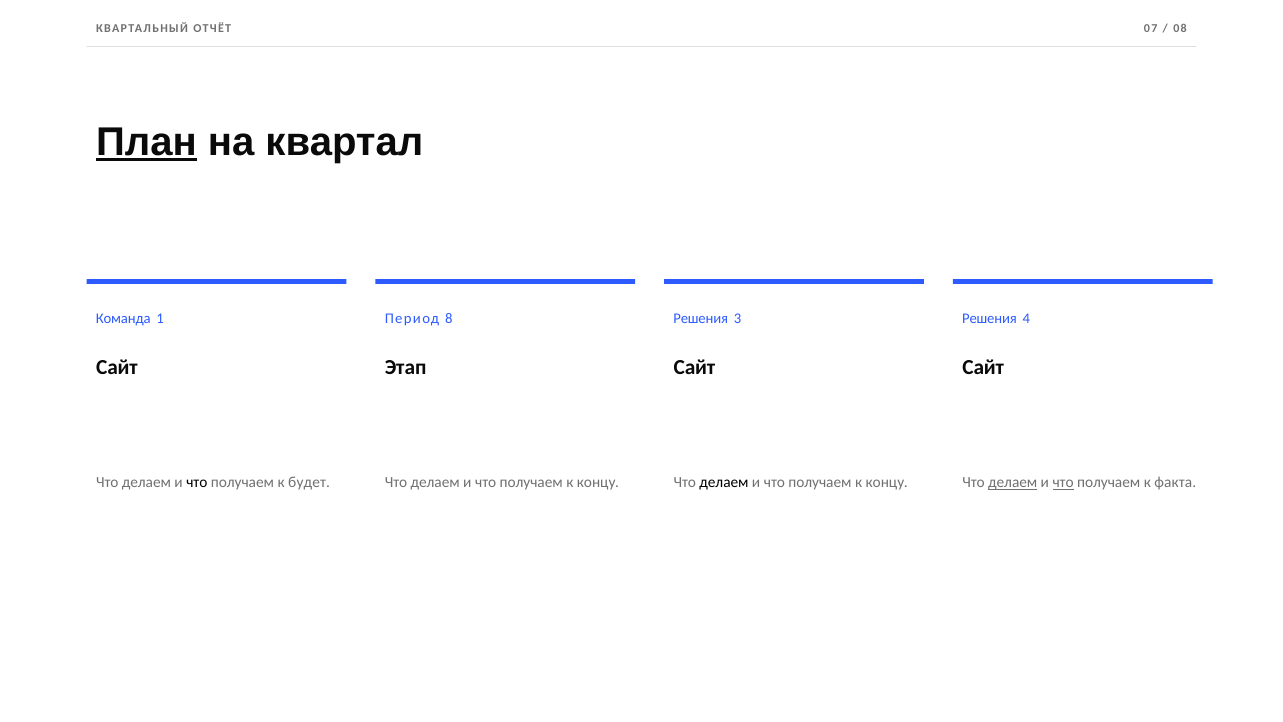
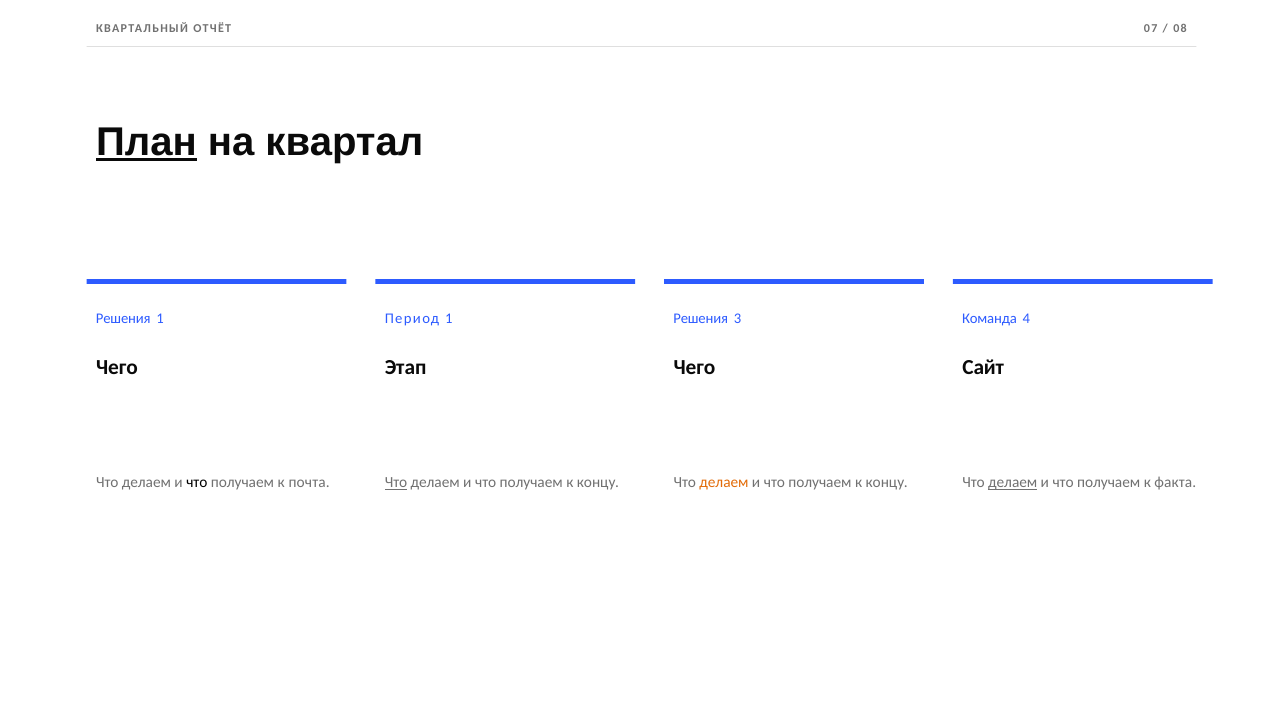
Команда: Команда -> Решения (123, 319)
Период 8: 8 -> 1 (449, 319)
Решения: Решения -> Команда (989, 319)
Сайт: Сайт -> Чего (117, 367)
Сайт: Сайт -> Чего (694, 367)
будет: будет -> почта (309, 482)
Что underline: none -> present (396, 482)
делаем colour: black -> orange (724, 482)
что underline: present -> none (1063, 482)
